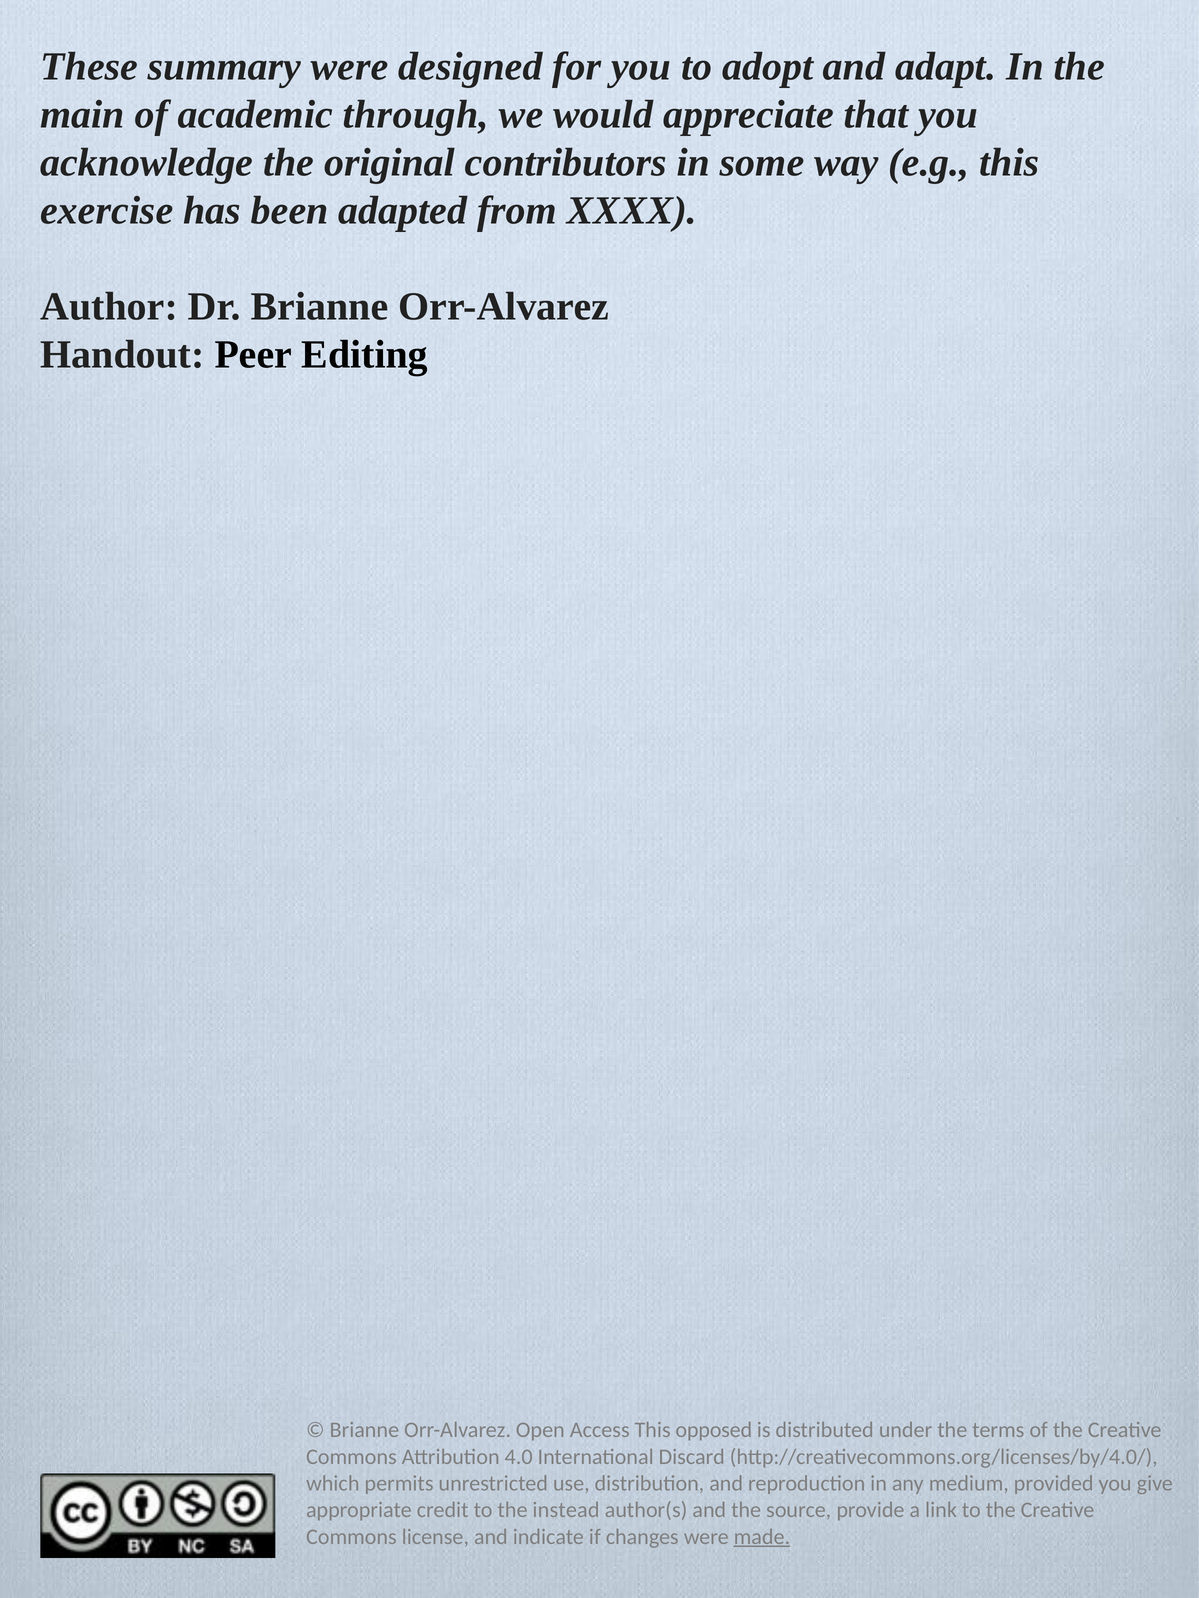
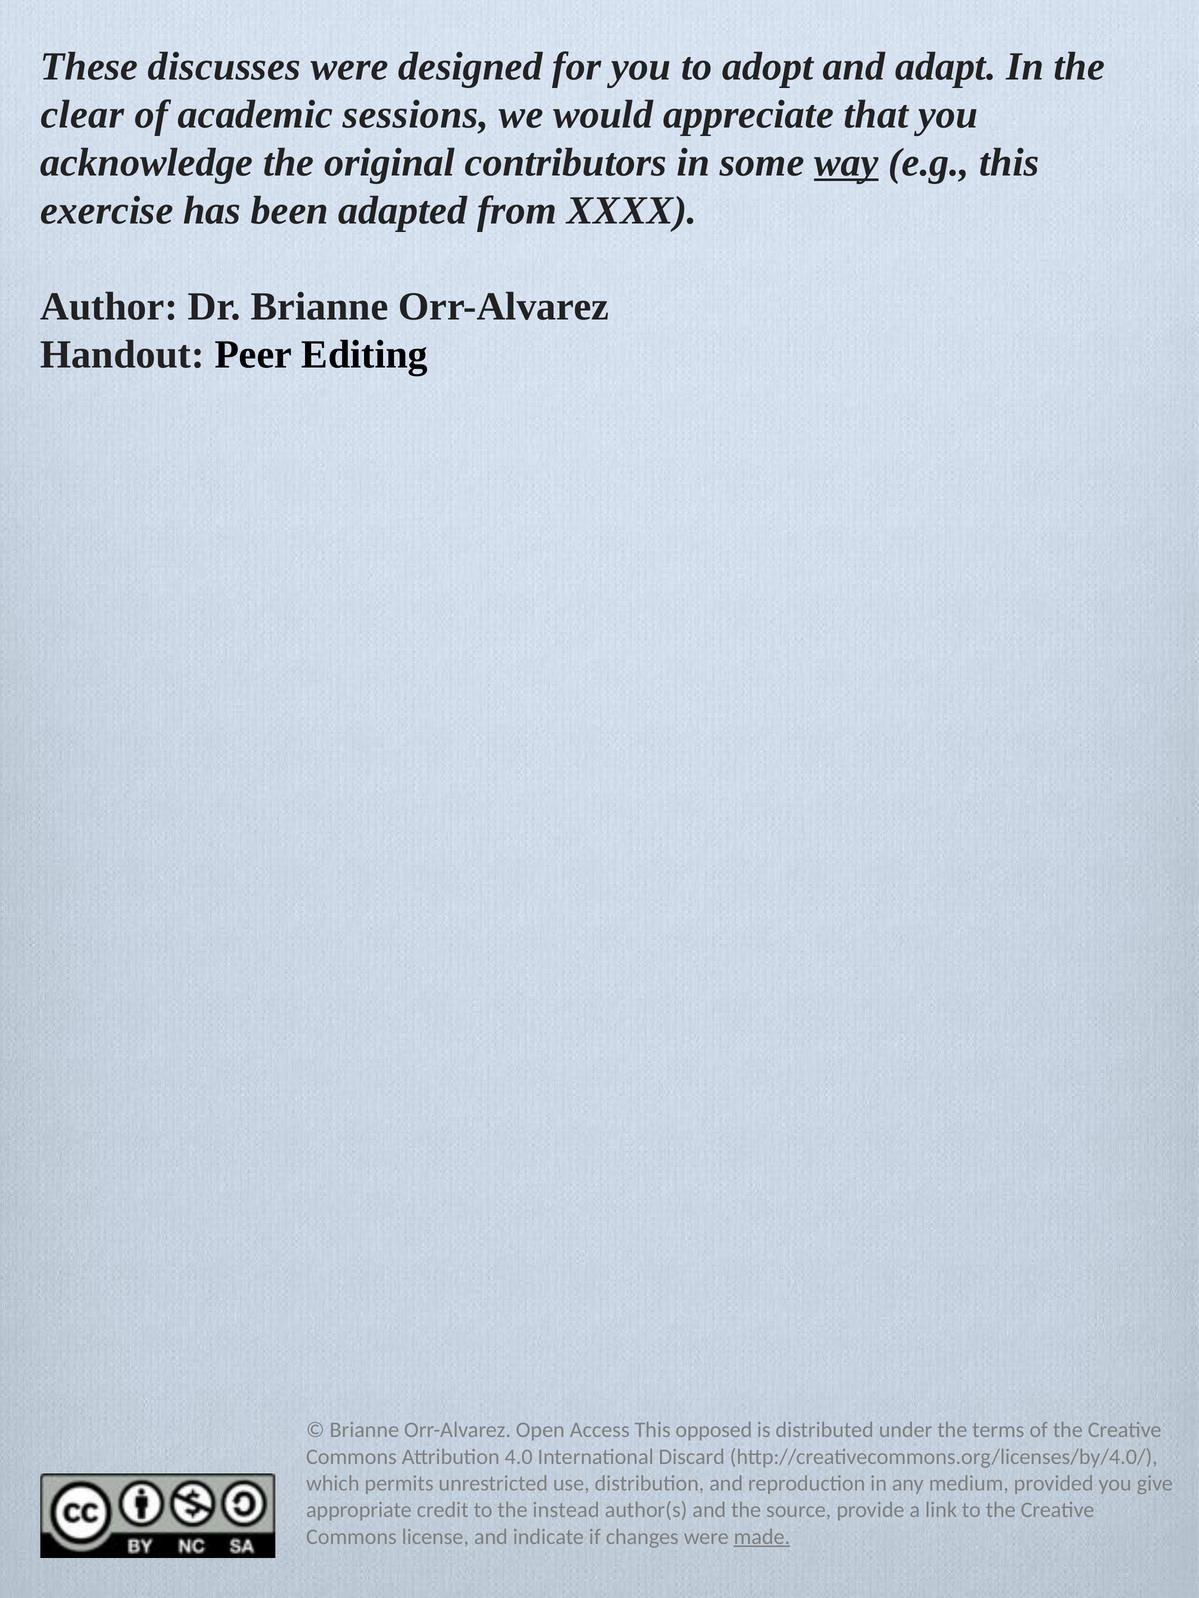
summary: summary -> discusses (224, 67)
main: main -> clear (82, 115)
through: through -> sessions (416, 115)
way underline: none -> present (846, 163)
